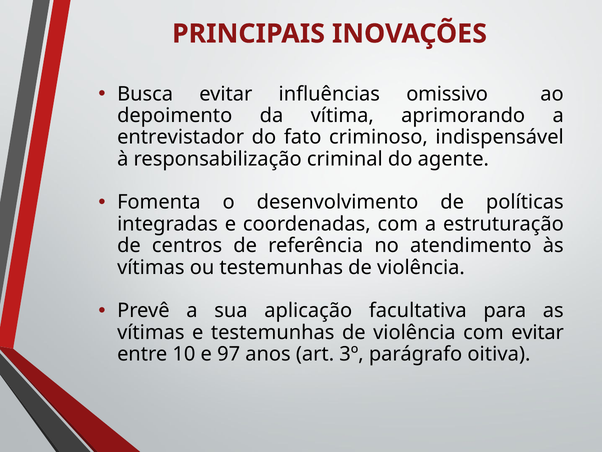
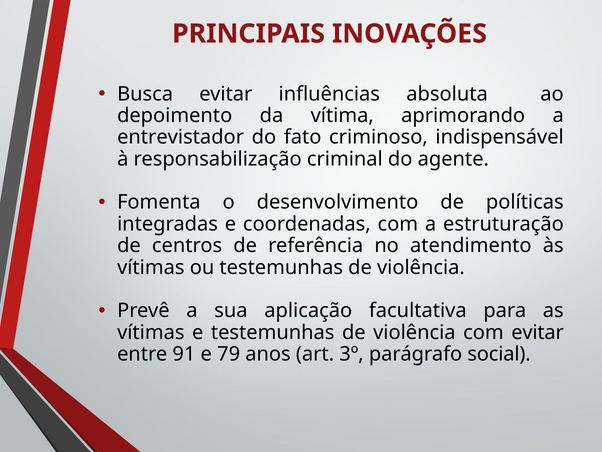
omissivo: omissivo -> absoluta (447, 94)
10: 10 -> 91 (184, 354)
97: 97 -> 79 (229, 354)
oitiva: oitiva -> social (499, 354)
